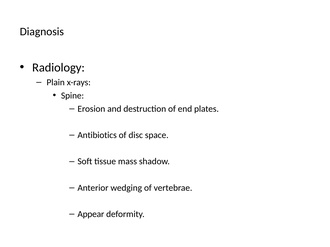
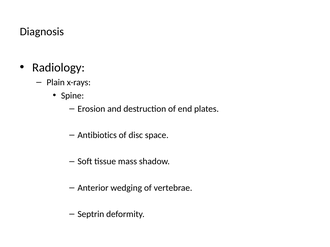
Appear: Appear -> Septrin (91, 215)
